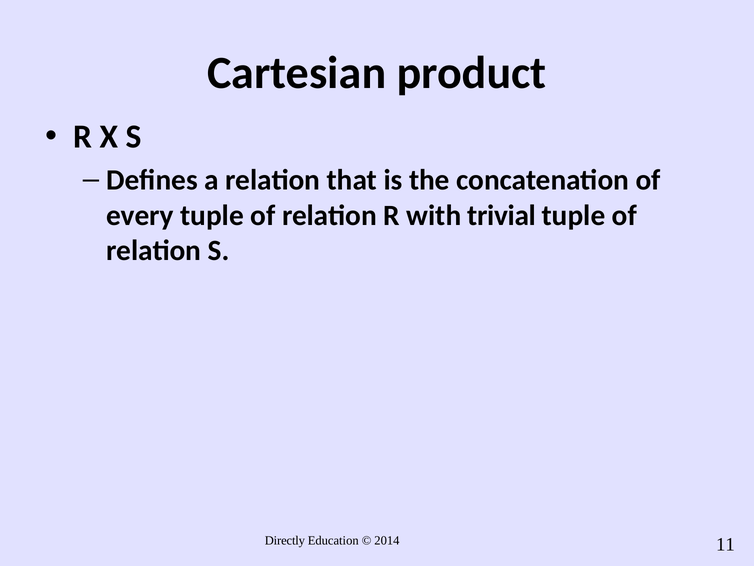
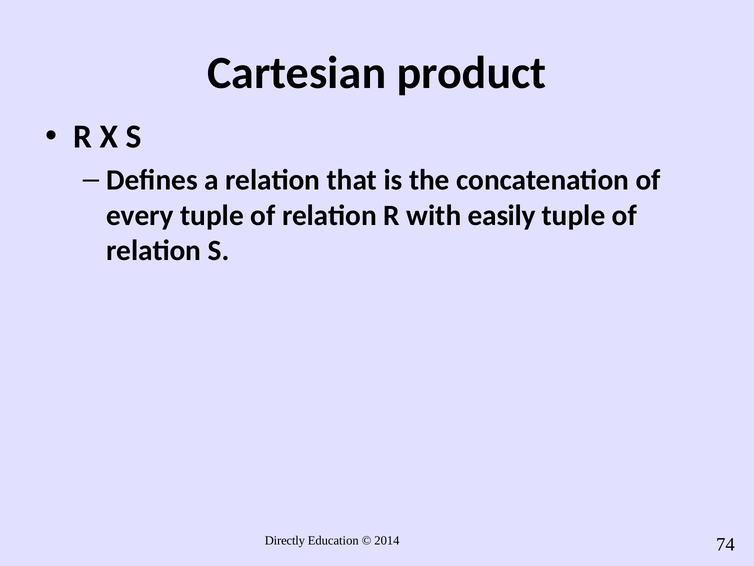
trivial: trivial -> easily (502, 215)
11: 11 -> 74 (725, 544)
